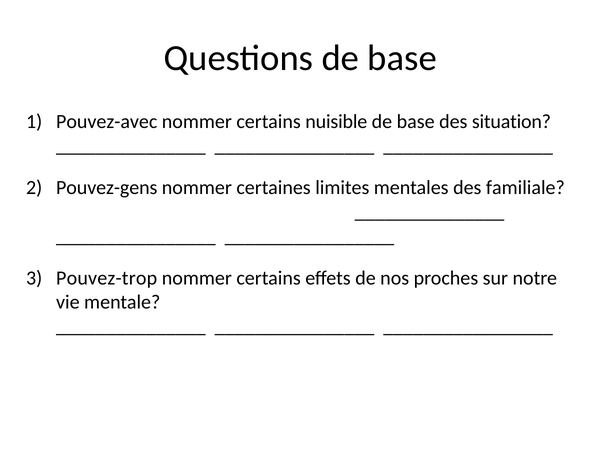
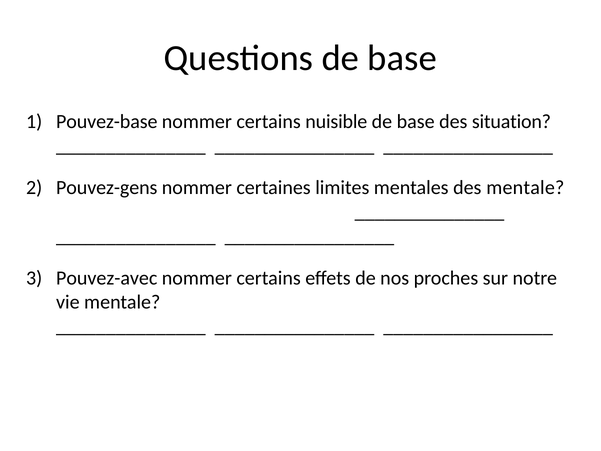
Pouvez-avec: Pouvez-avec -> Pouvez-base (107, 122)
des familiale: familiale -> mentale (525, 188)
Pouvez-trop: Pouvez-trop -> Pouvez-avec (107, 278)
